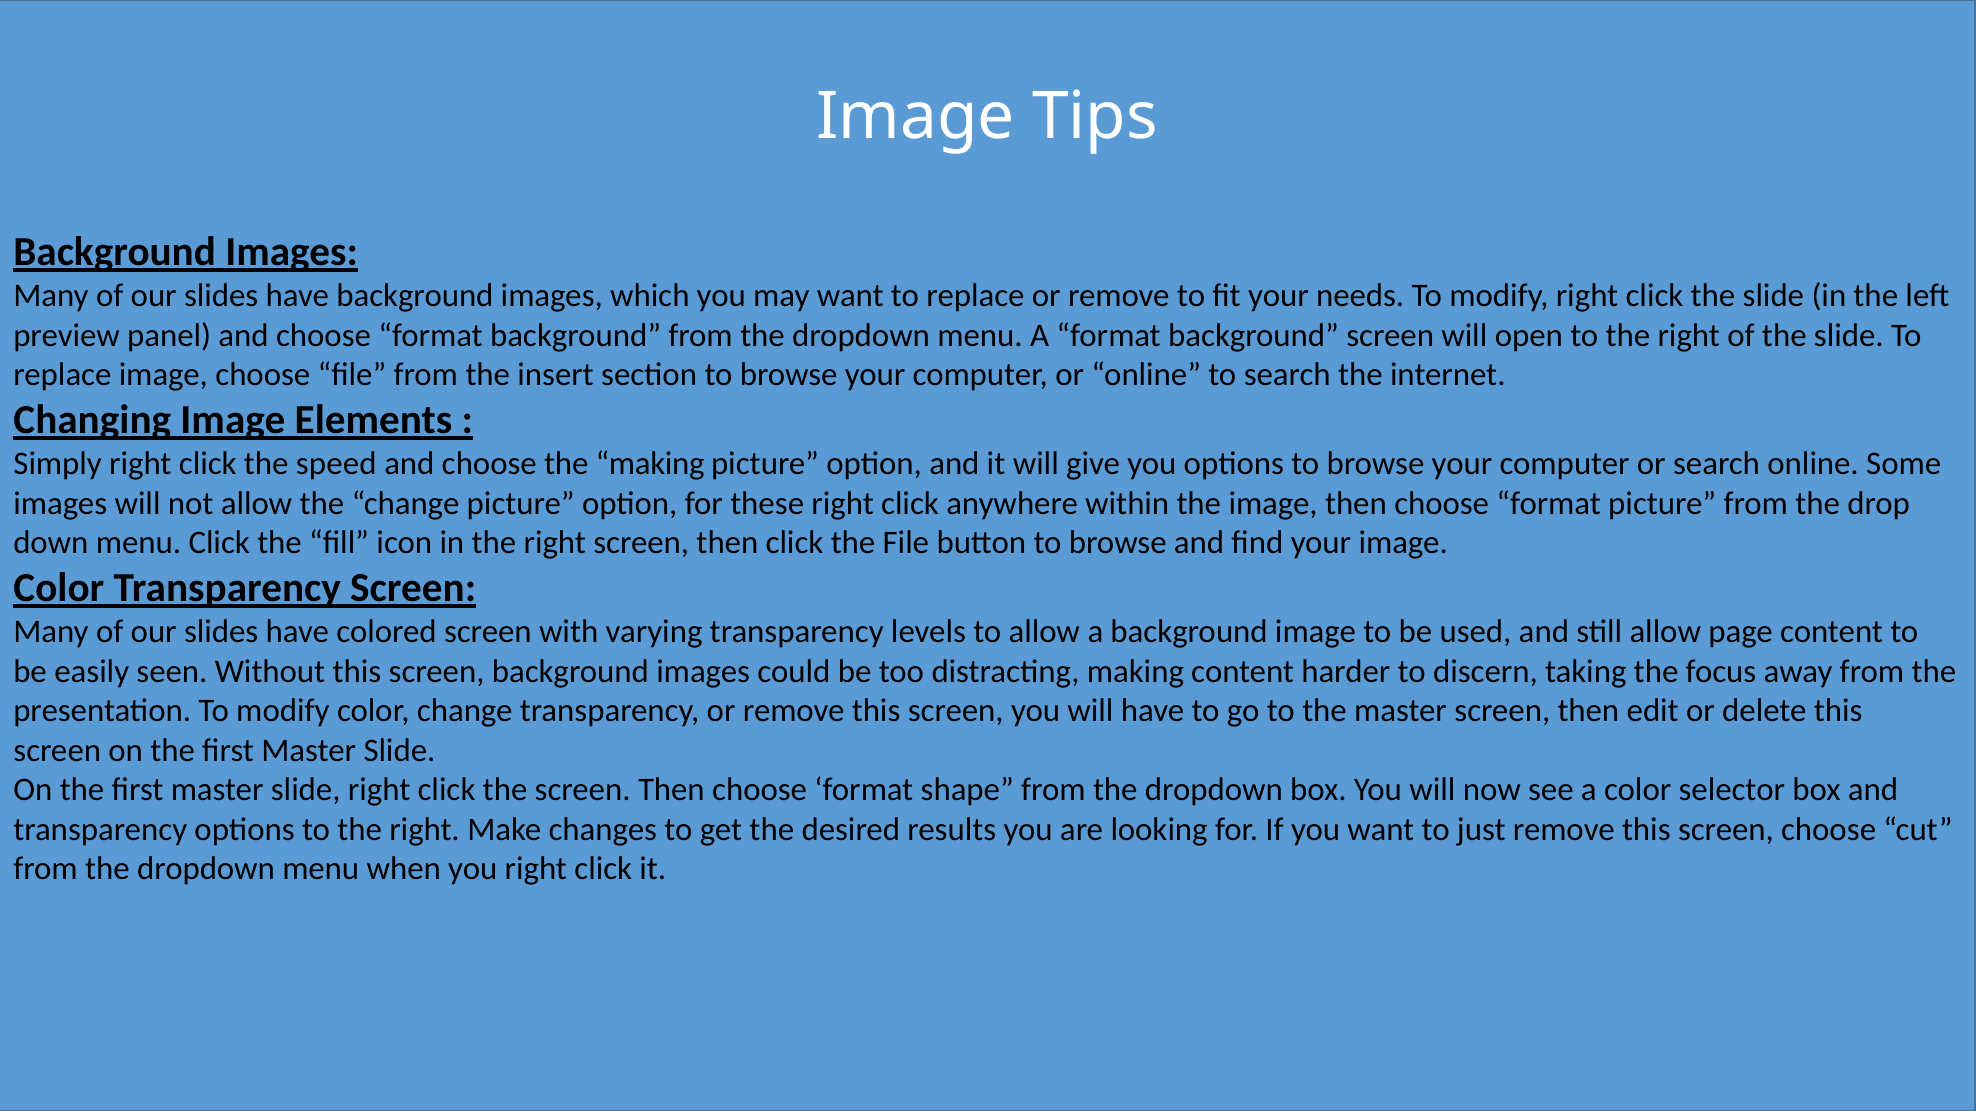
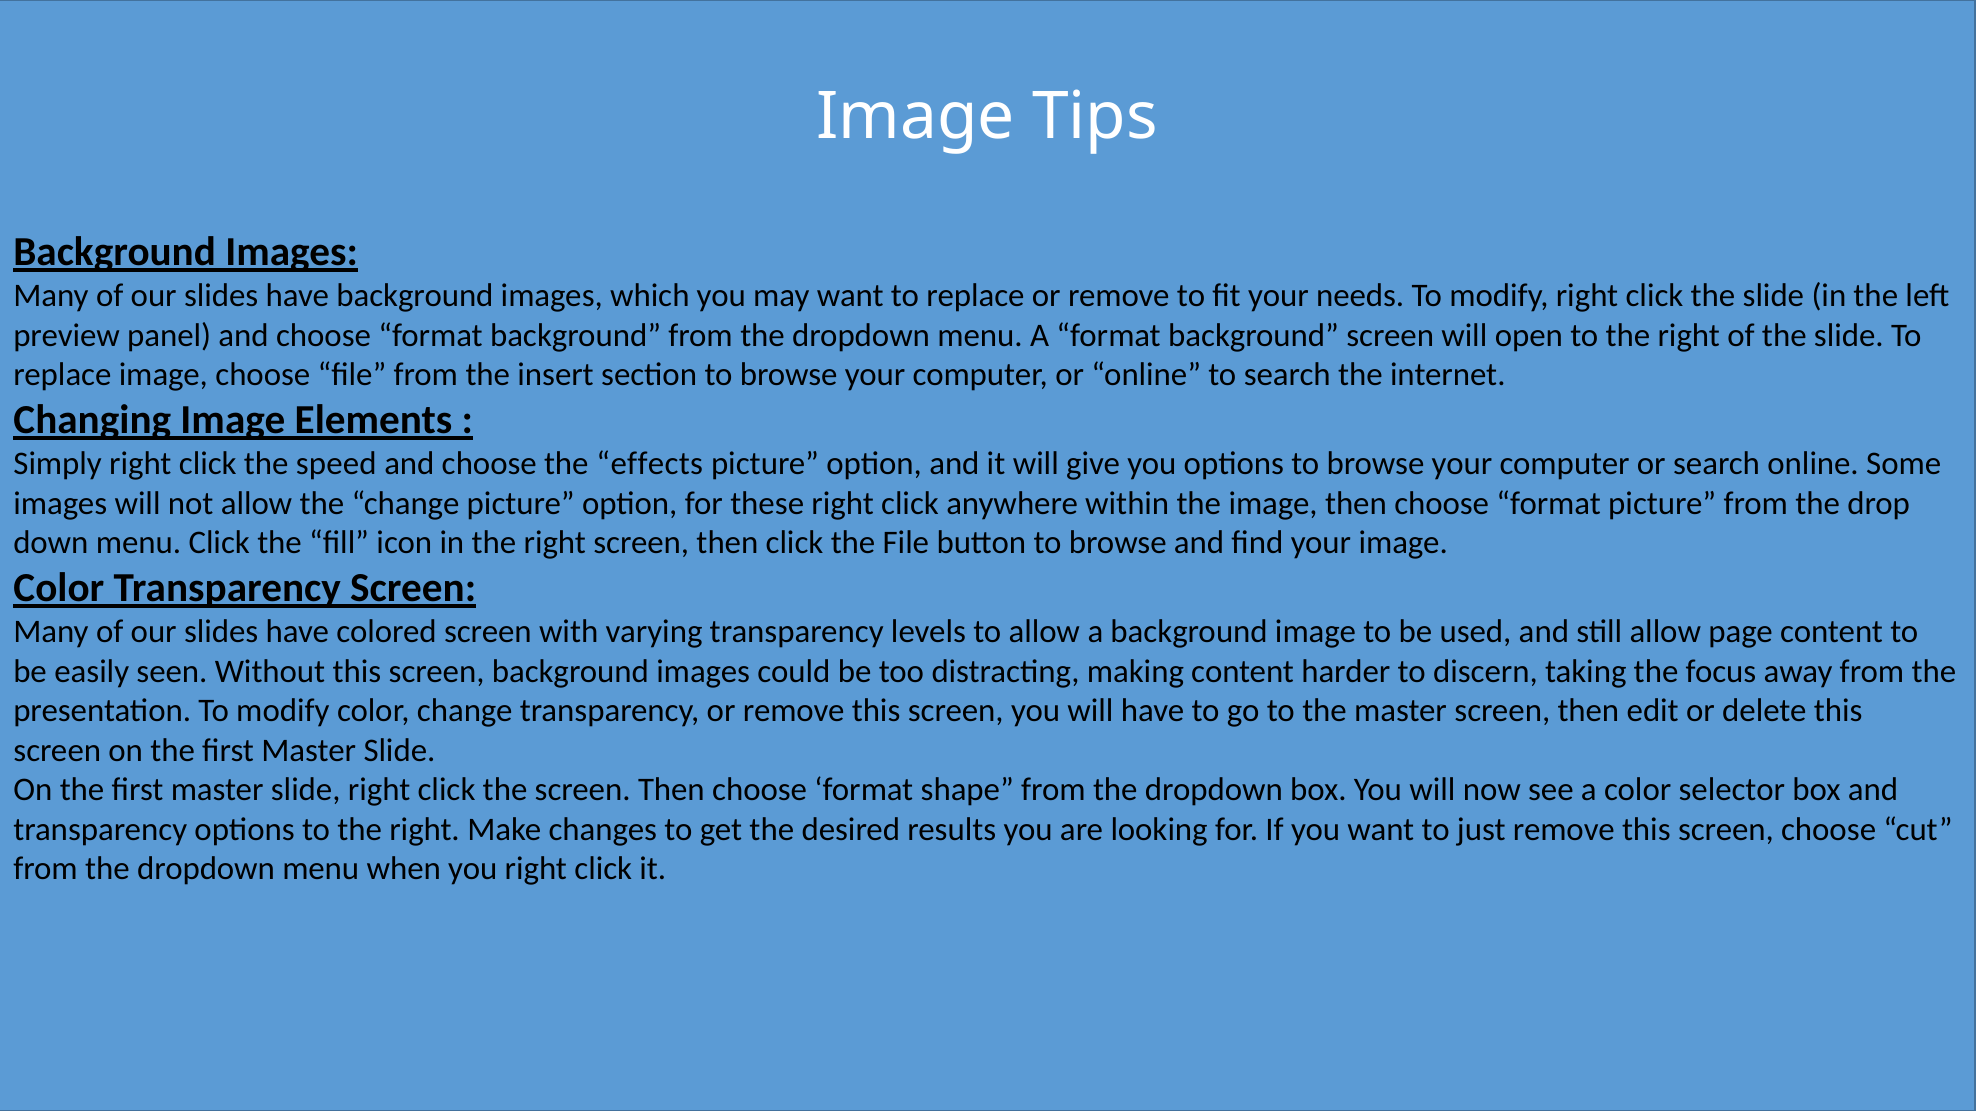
the making: making -> effects (650, 464)
